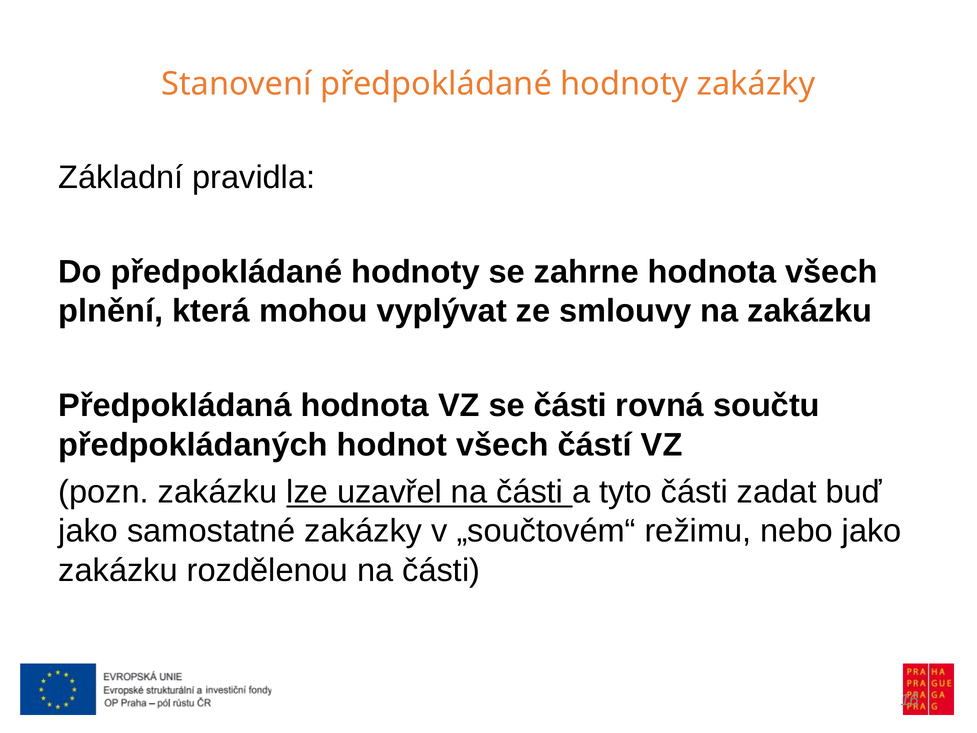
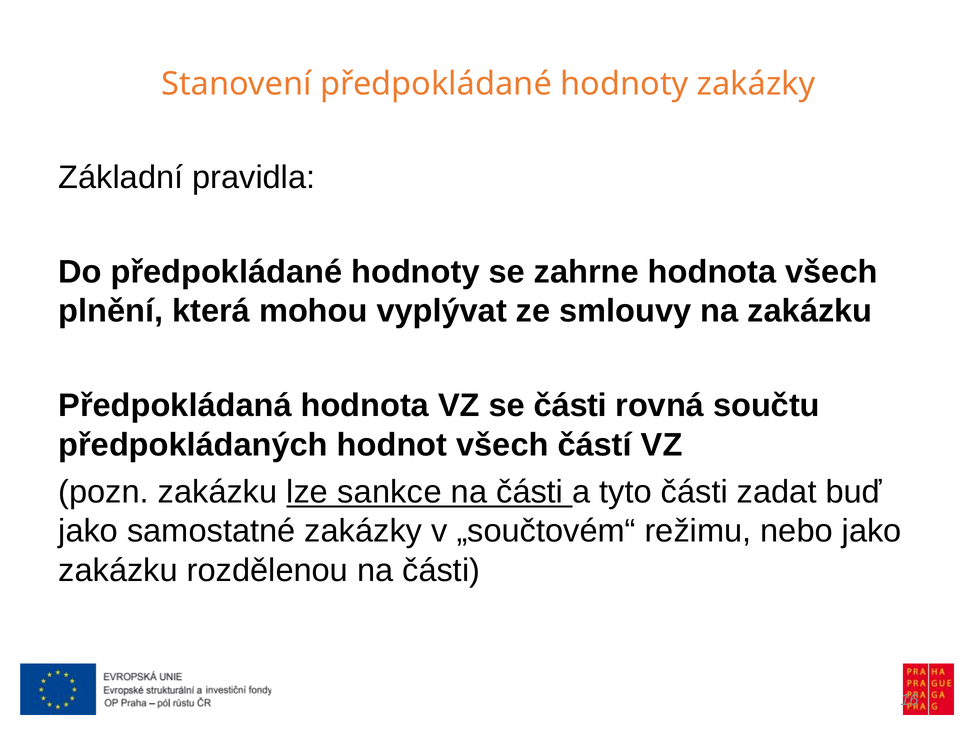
uzavřel: uzavřel -> sankce (389, 492)
